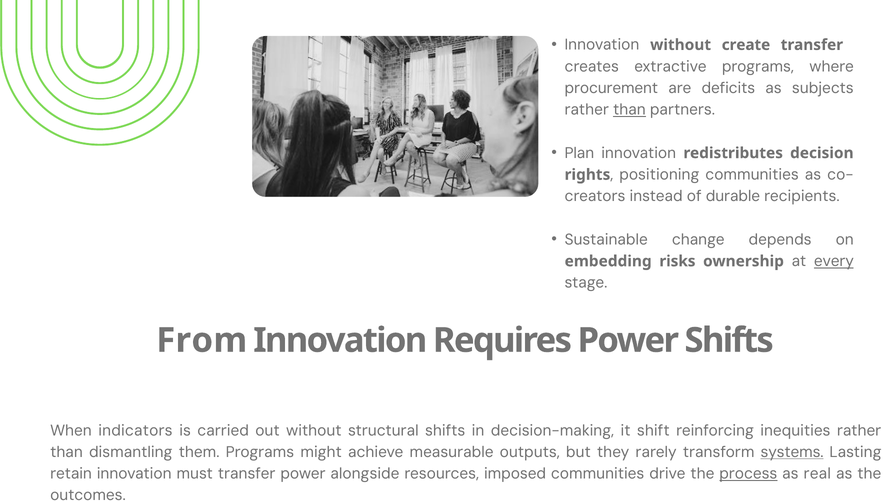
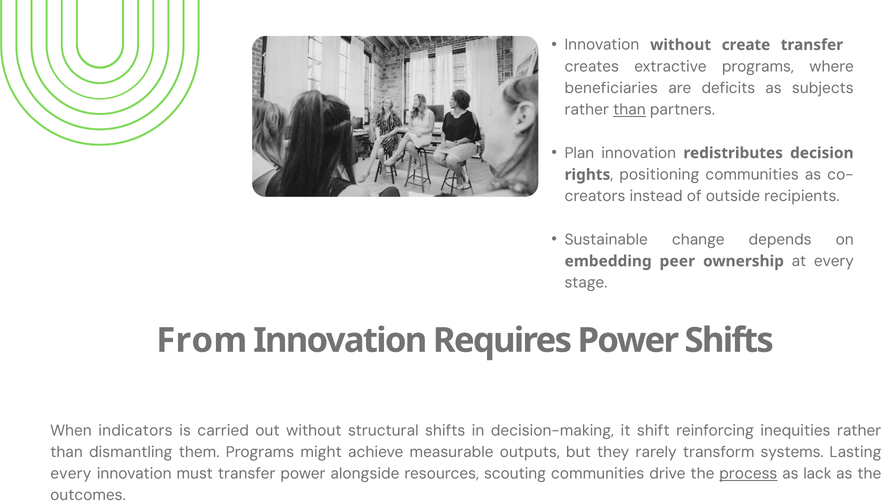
procurement: procurement -> beneficiaries (611, 88)
durable: durable -> outside (733, 196)
risks: risks -> peer (677, 261)
every underline: present -> none (834, 261)
systems underline: present -> none (792, 452)
retain: retain -> every (71, 474)
imposed: imposed -> scouting (515, 474)
real: real -> lack (817, 474)
